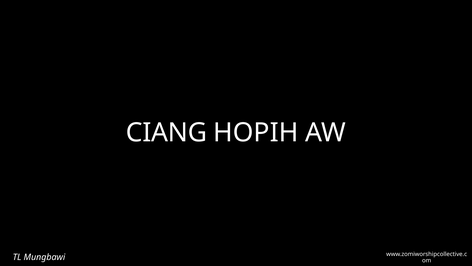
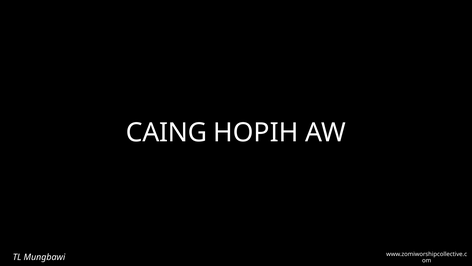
CIANG: CIANG -> CAING (167, 133)
